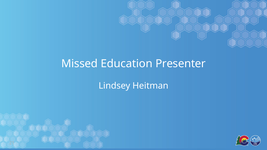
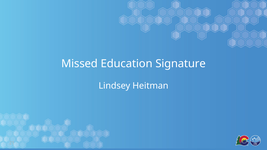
Presenter: Presenter -> Signature (181, 64)
